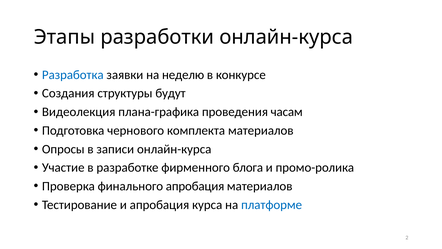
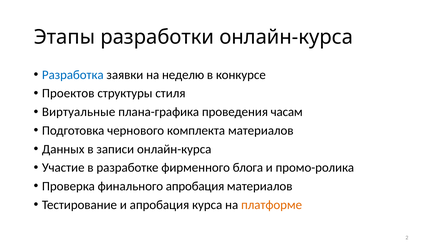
Создания: Создания -> Проектов (68, 93)
будут: будут -> стиля (170, 93)
Видеолекция: Видеолекция -> Виртуальные (79, 112)
Опросы: Опросы -> Данных (63, 149)
платформе colour: blue -> orange (272, 204)
